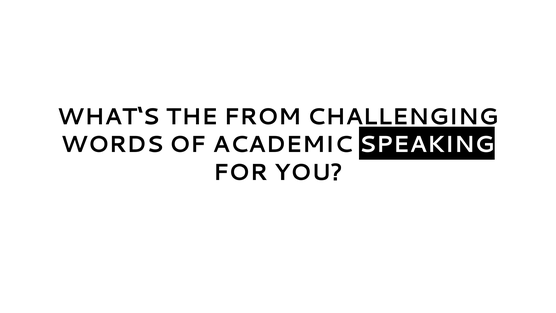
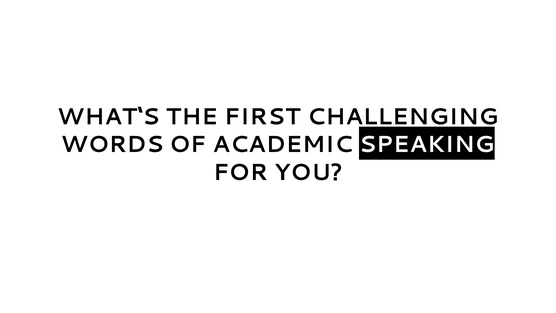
FROM: FROM -> FIRST (262, 117)
